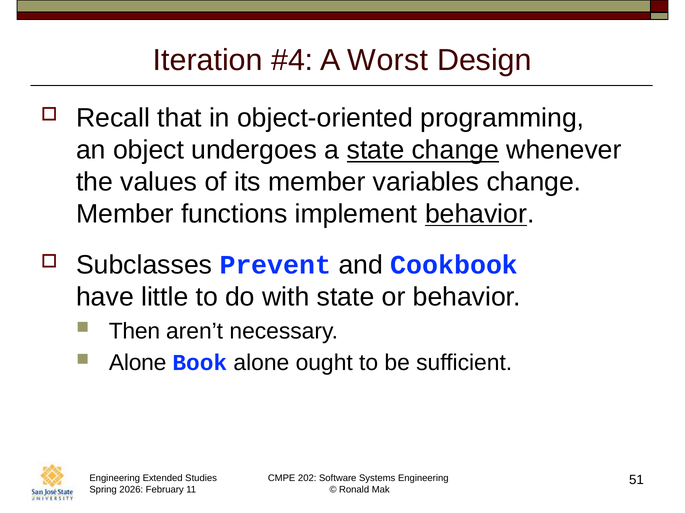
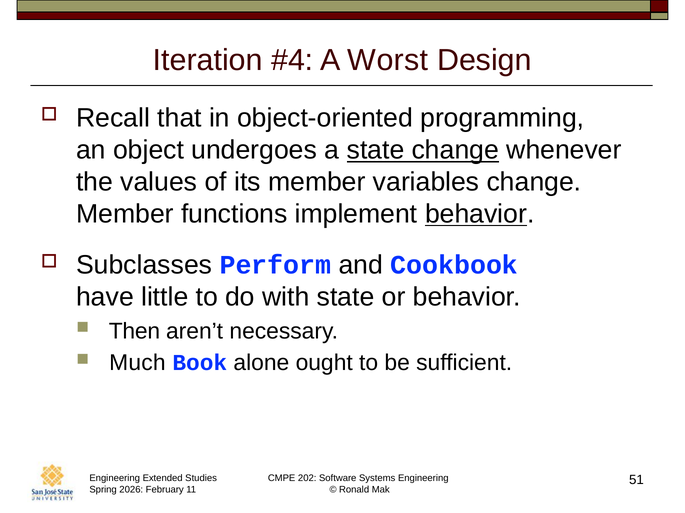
Prevent: Prevent -> Perform (275, 266)
Alone: Alone -> Much (137, 363)
